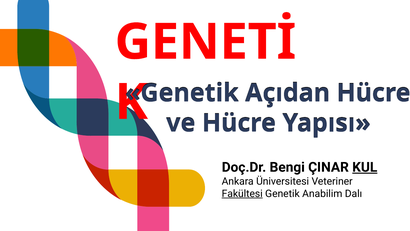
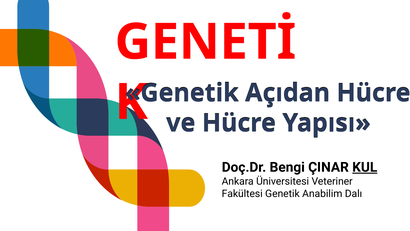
Fakültesi underline: present -> none (242, 193)
